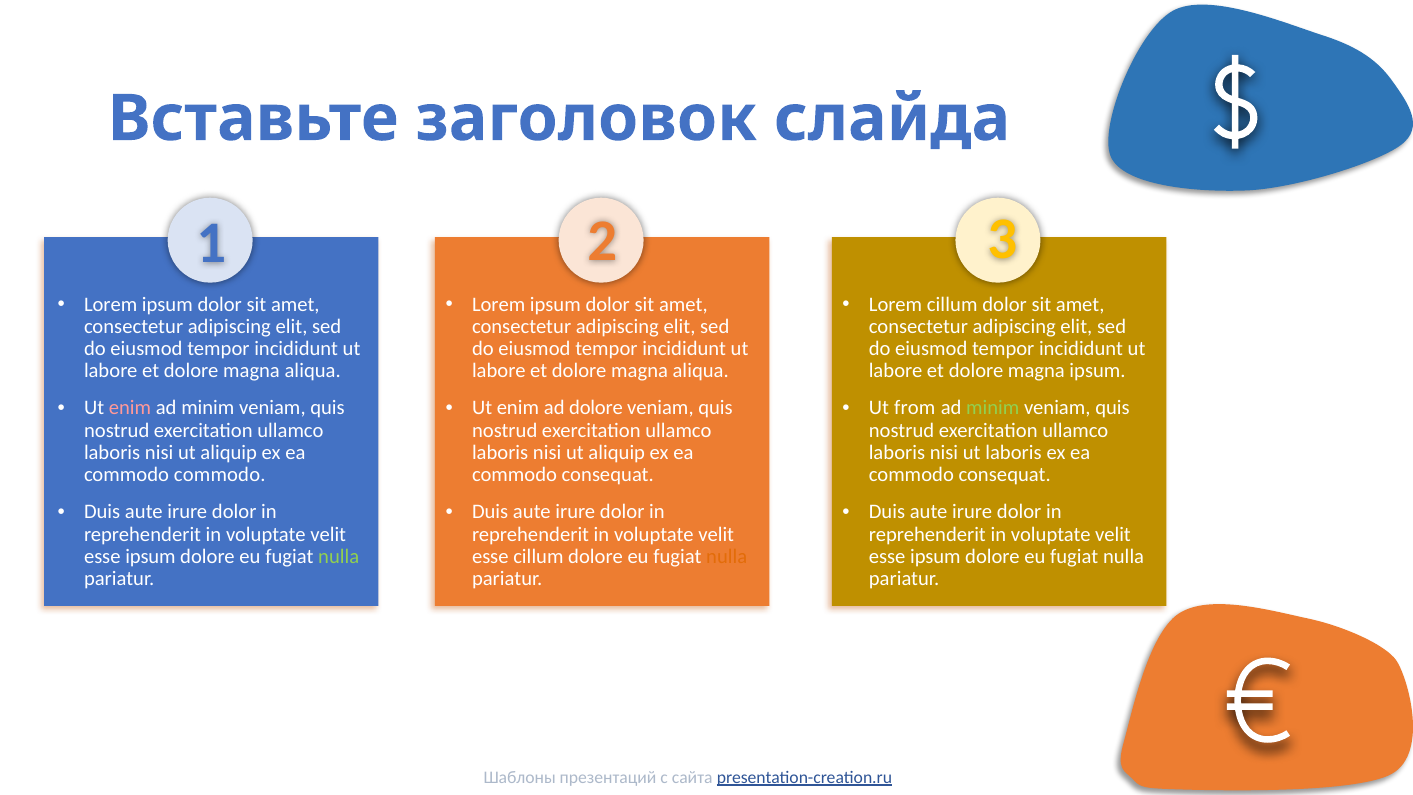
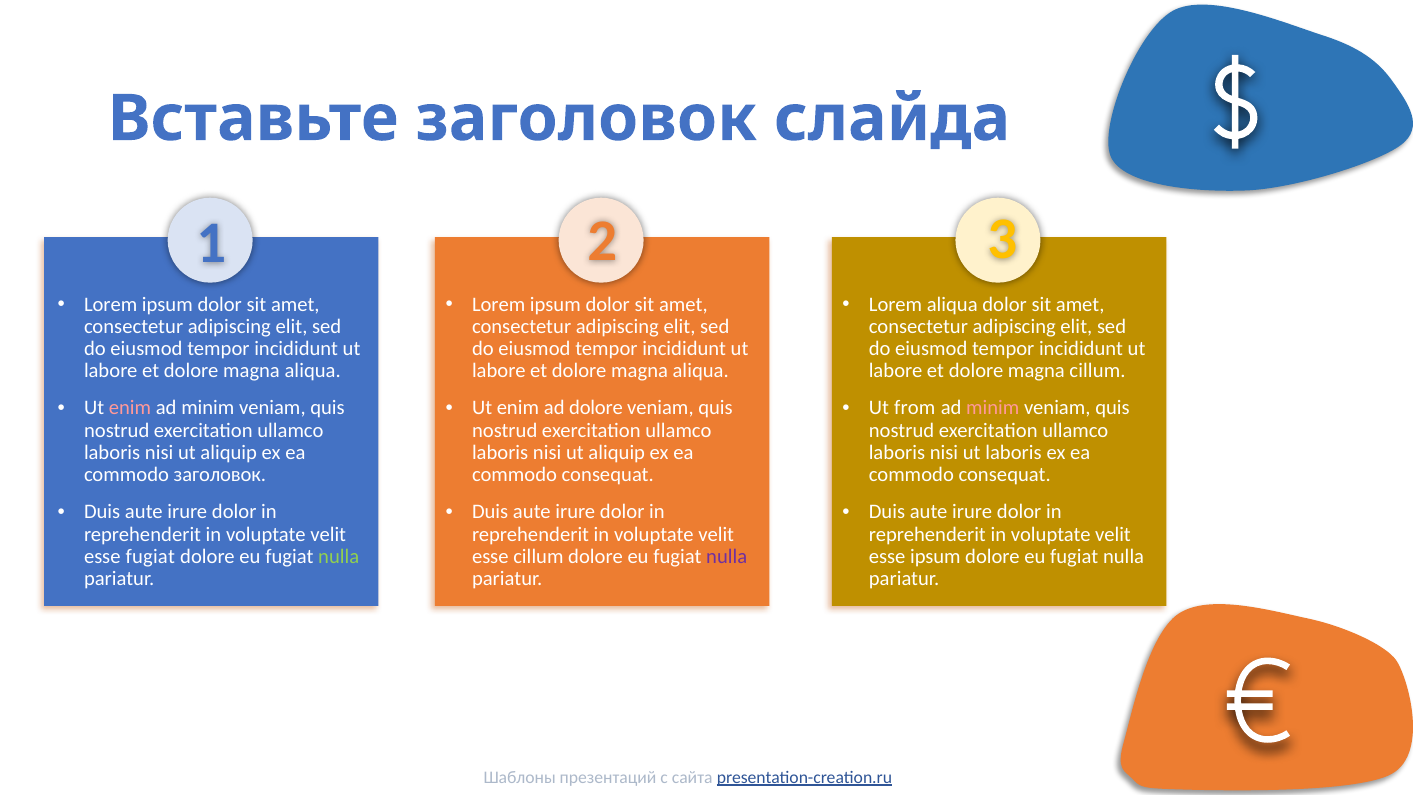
Lorem cillum: cillum -> aliqua (952, 304)
magna ipsum: ipsum -> cillum (1098, 371)
minim colour: light green -> pink (993, 408)
commodo commodo: commodo -> заголовок (220, 475)
ipsum: ipsum -> fugiat (150, 556)
nulla colour: orange -> purple (727, 556)
